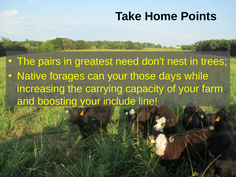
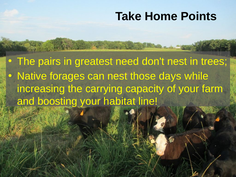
can your: your -> nest (117, 76)
include: include -> habitat (119, 101)
